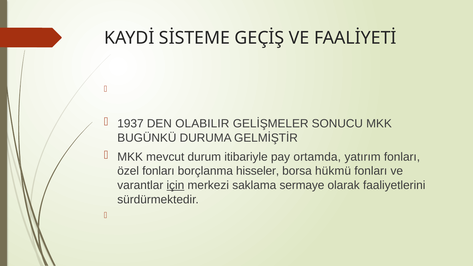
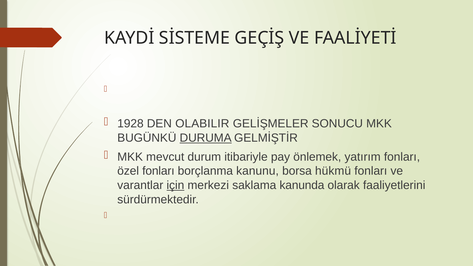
1937: 1937 -> 1928 (130, 124)
DURUMA underline: none -> present (206, 138)
ortamda: ortamda -> önlemek (317, 157)
hisseler: hisseler -> kanunu (258, 171)
sermaye: sermaye -> kanunda (302, 185)
